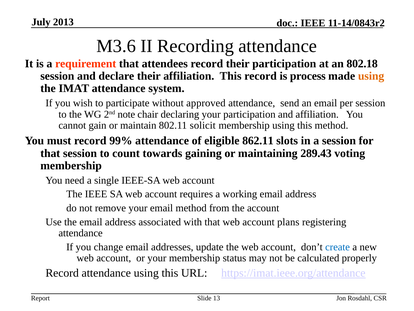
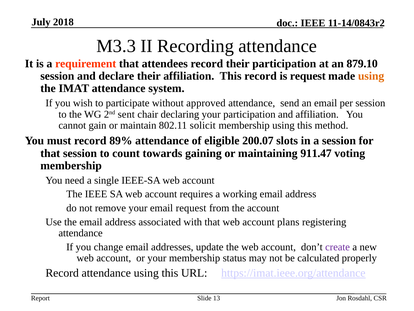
2013: 2013 -> 2018 (63, 22)
M3.6: M3.6 -> M3.3 (116, 46)
802.18: 802.18 -> 879.10 (362, 63)
is process: process -> request (308, 76)
note: note -> sent (126, 114)
99%: 99% -> 89% (121, 141)
862.11: 862.11 -> 200.07 (258, 141)
289.43: 289.43 -> 911.47 (316, 153)
email method: method -> request (191, 208)
create colour: blue -> purple (338, 247)
